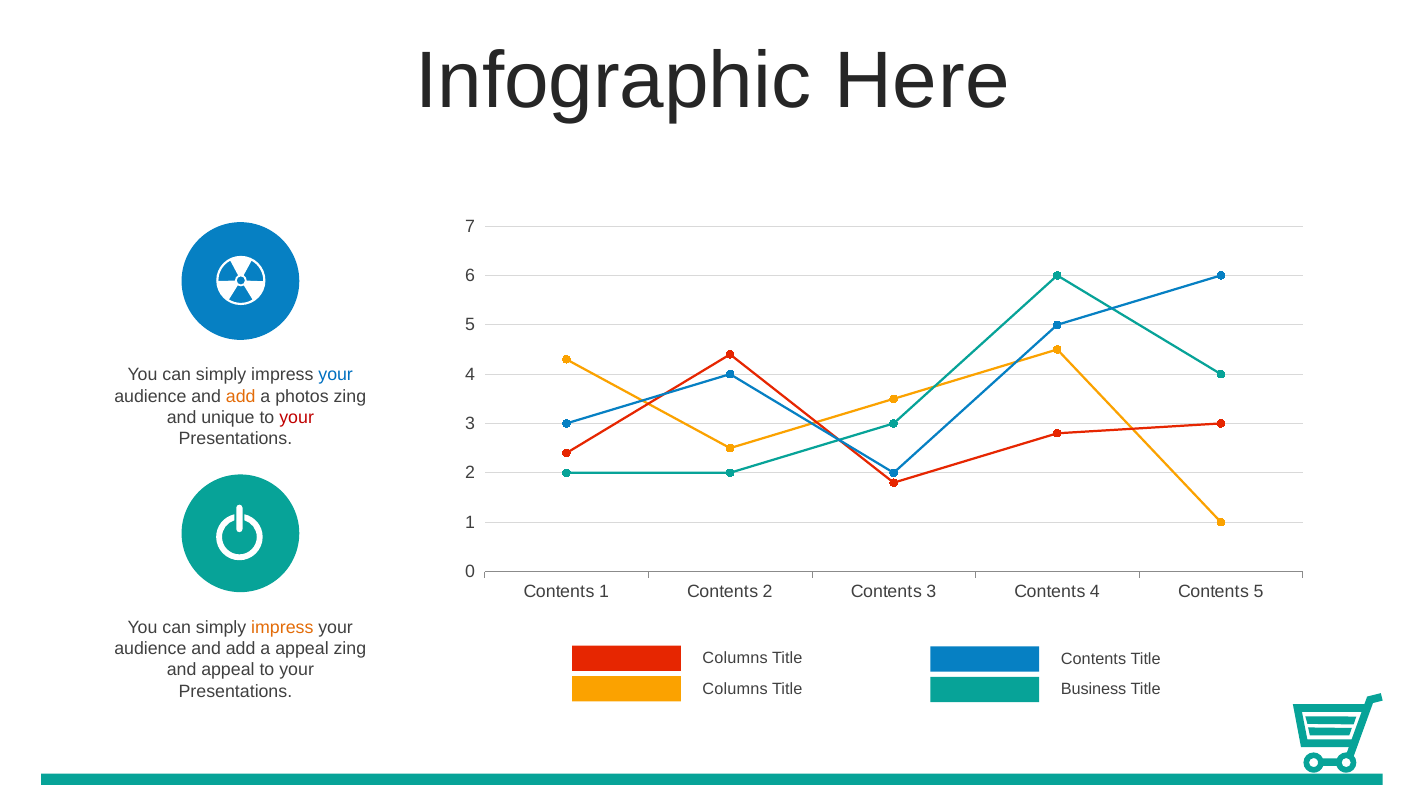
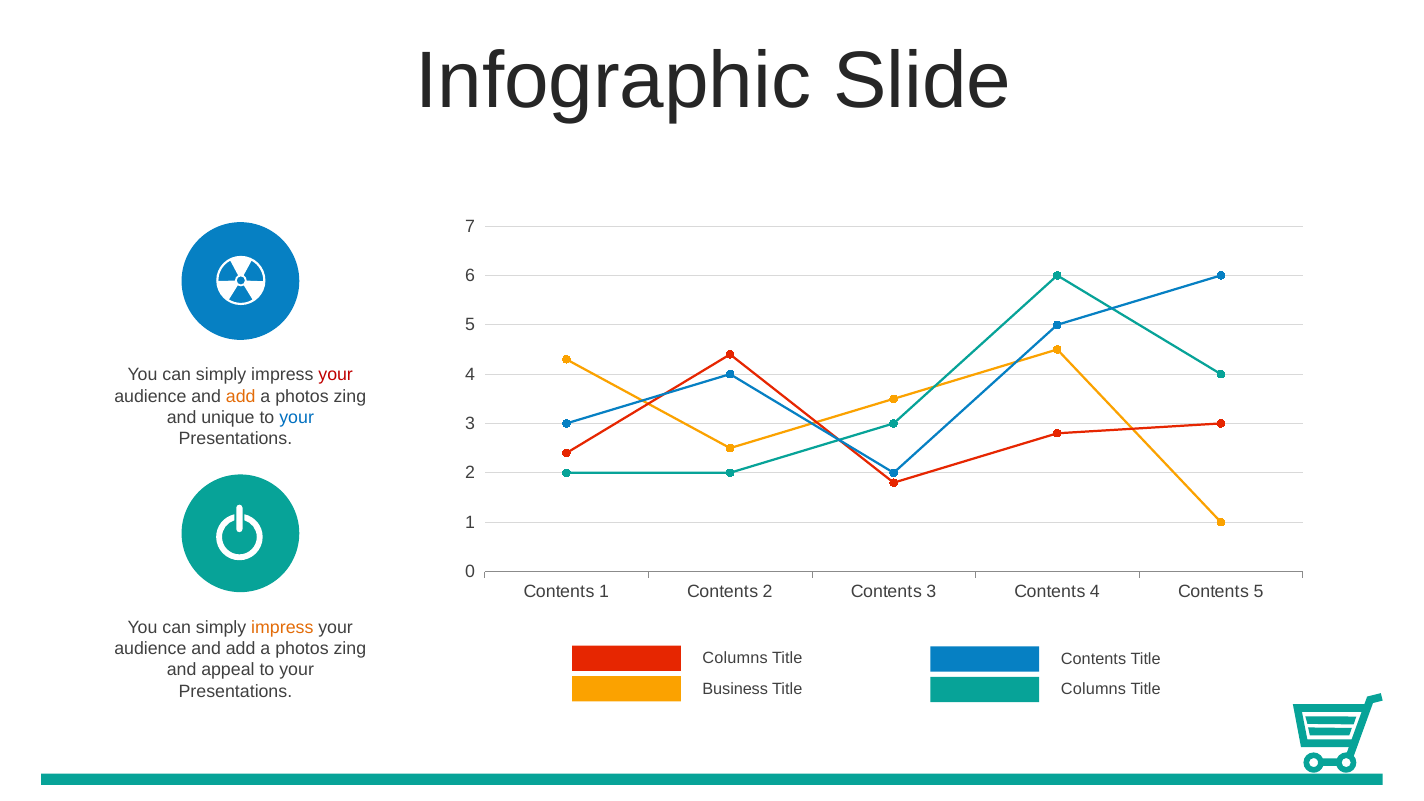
Here: Here -> Slide (922, 81)
your colour: blue -> red (336, 375)
your colour: red -> blue (297, 418)
appeal: appeal -> photos (302, 649)
Columns: Columns -> Business (735, 689)
Title Business: Business -> Columns (1093, 690)
